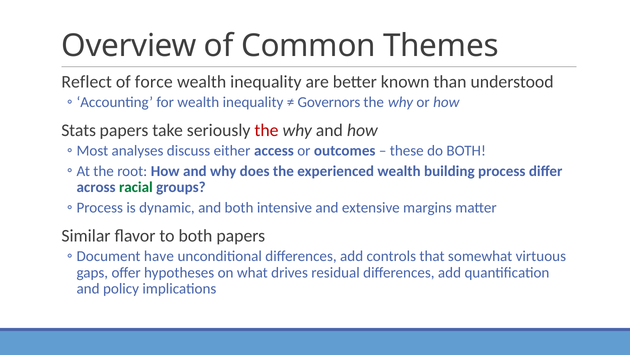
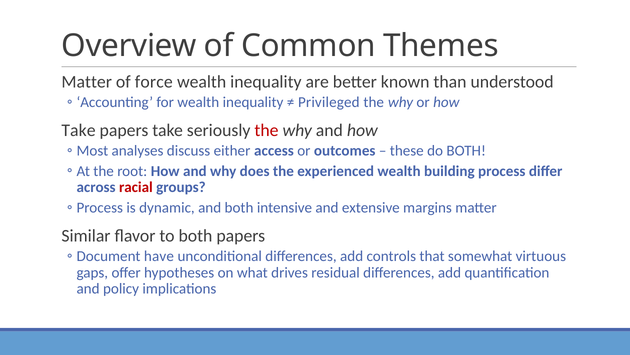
Reflect: Reflect -> Matter (87, 82)
Governors: Governors -> Privileged (329, 102)
Stats: Stats -> Take (78, 130)
racial colour: green -> red (136, 187)
